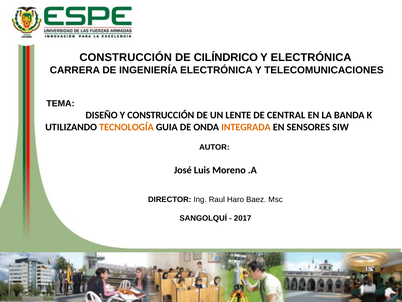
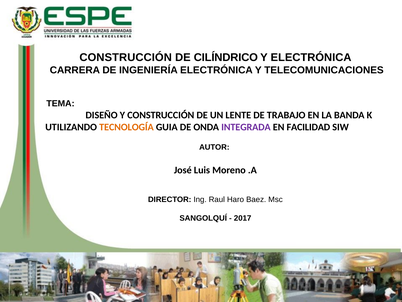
CENTRAL: CENTRAL -> TRABAJO (286, 115)
INTEGRADA colour: orange -> purple (246, 127)
SENSORES: SENSORES -> FACILIDAD (308, 127)
